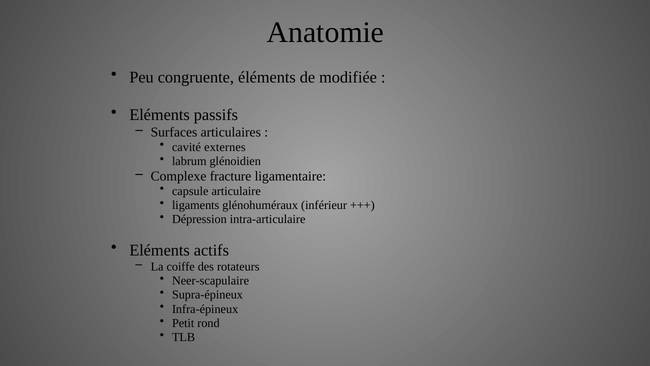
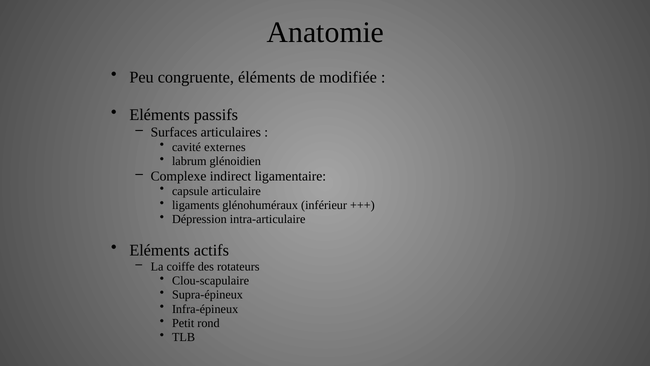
fracture: fracture -> indirect (230, 176)
Neer-scapulaire: Neer-scapulaire -> Clou-scapulaire (211, 280)
